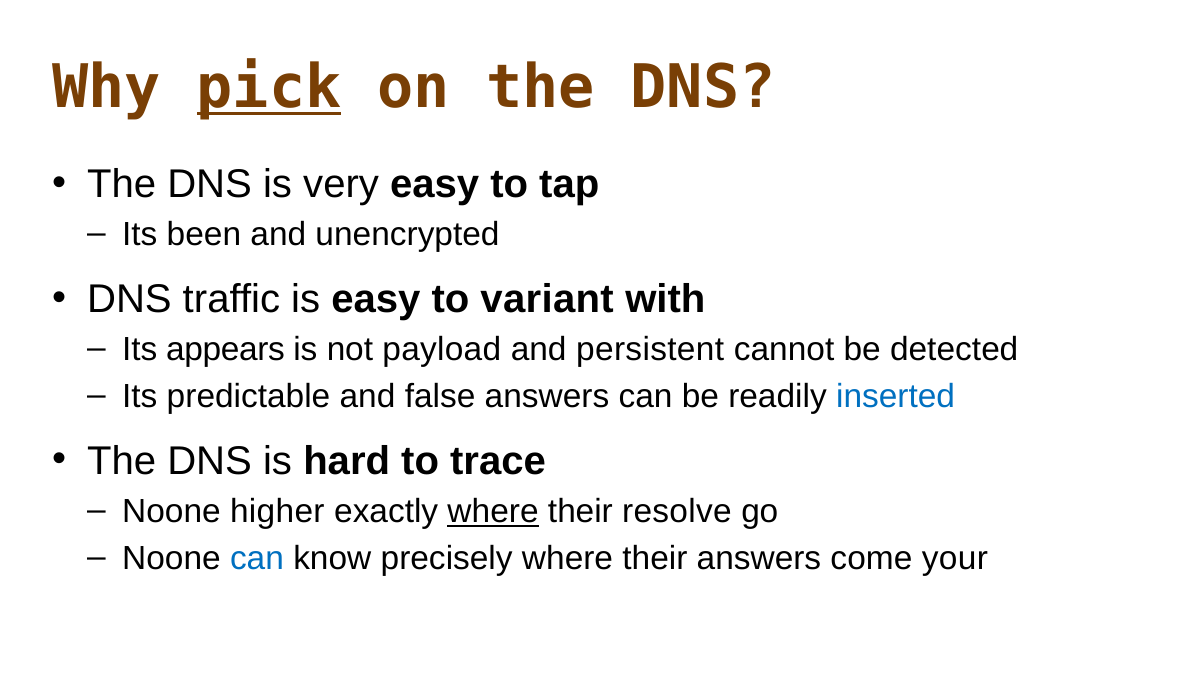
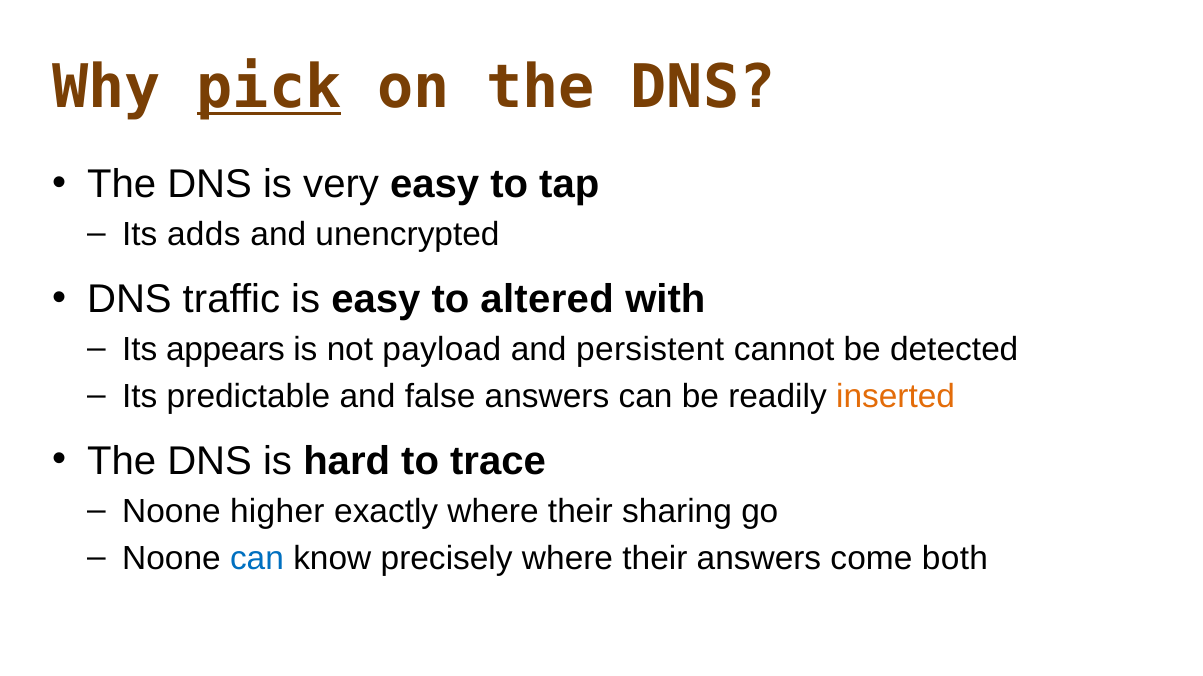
been: been -> adds (204, 235)
variant: variant -> altered (547, 300)
inserted colour: blue -> orange (896, 397)
where underline: present -> none (493, 512)
resolve: resolve -> sharing (677, 512)
your: your -> both (955, 559)
